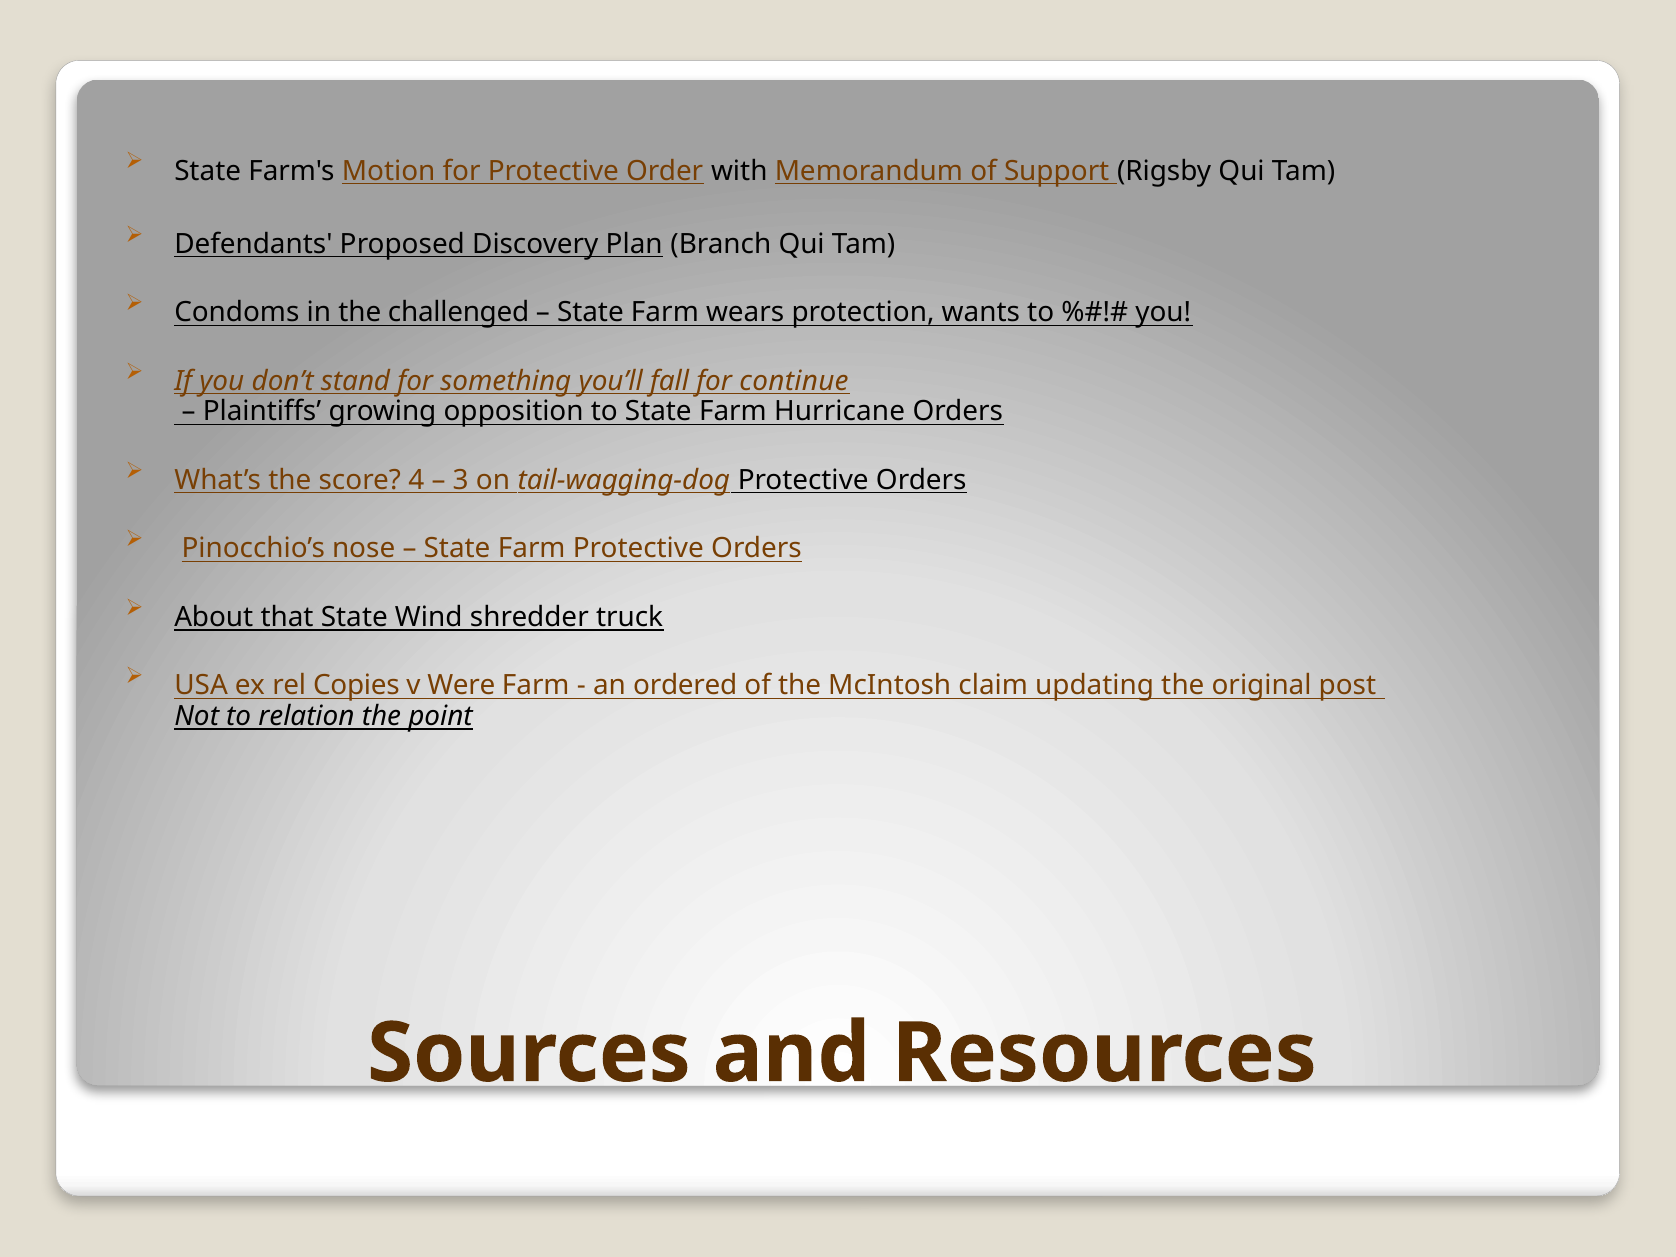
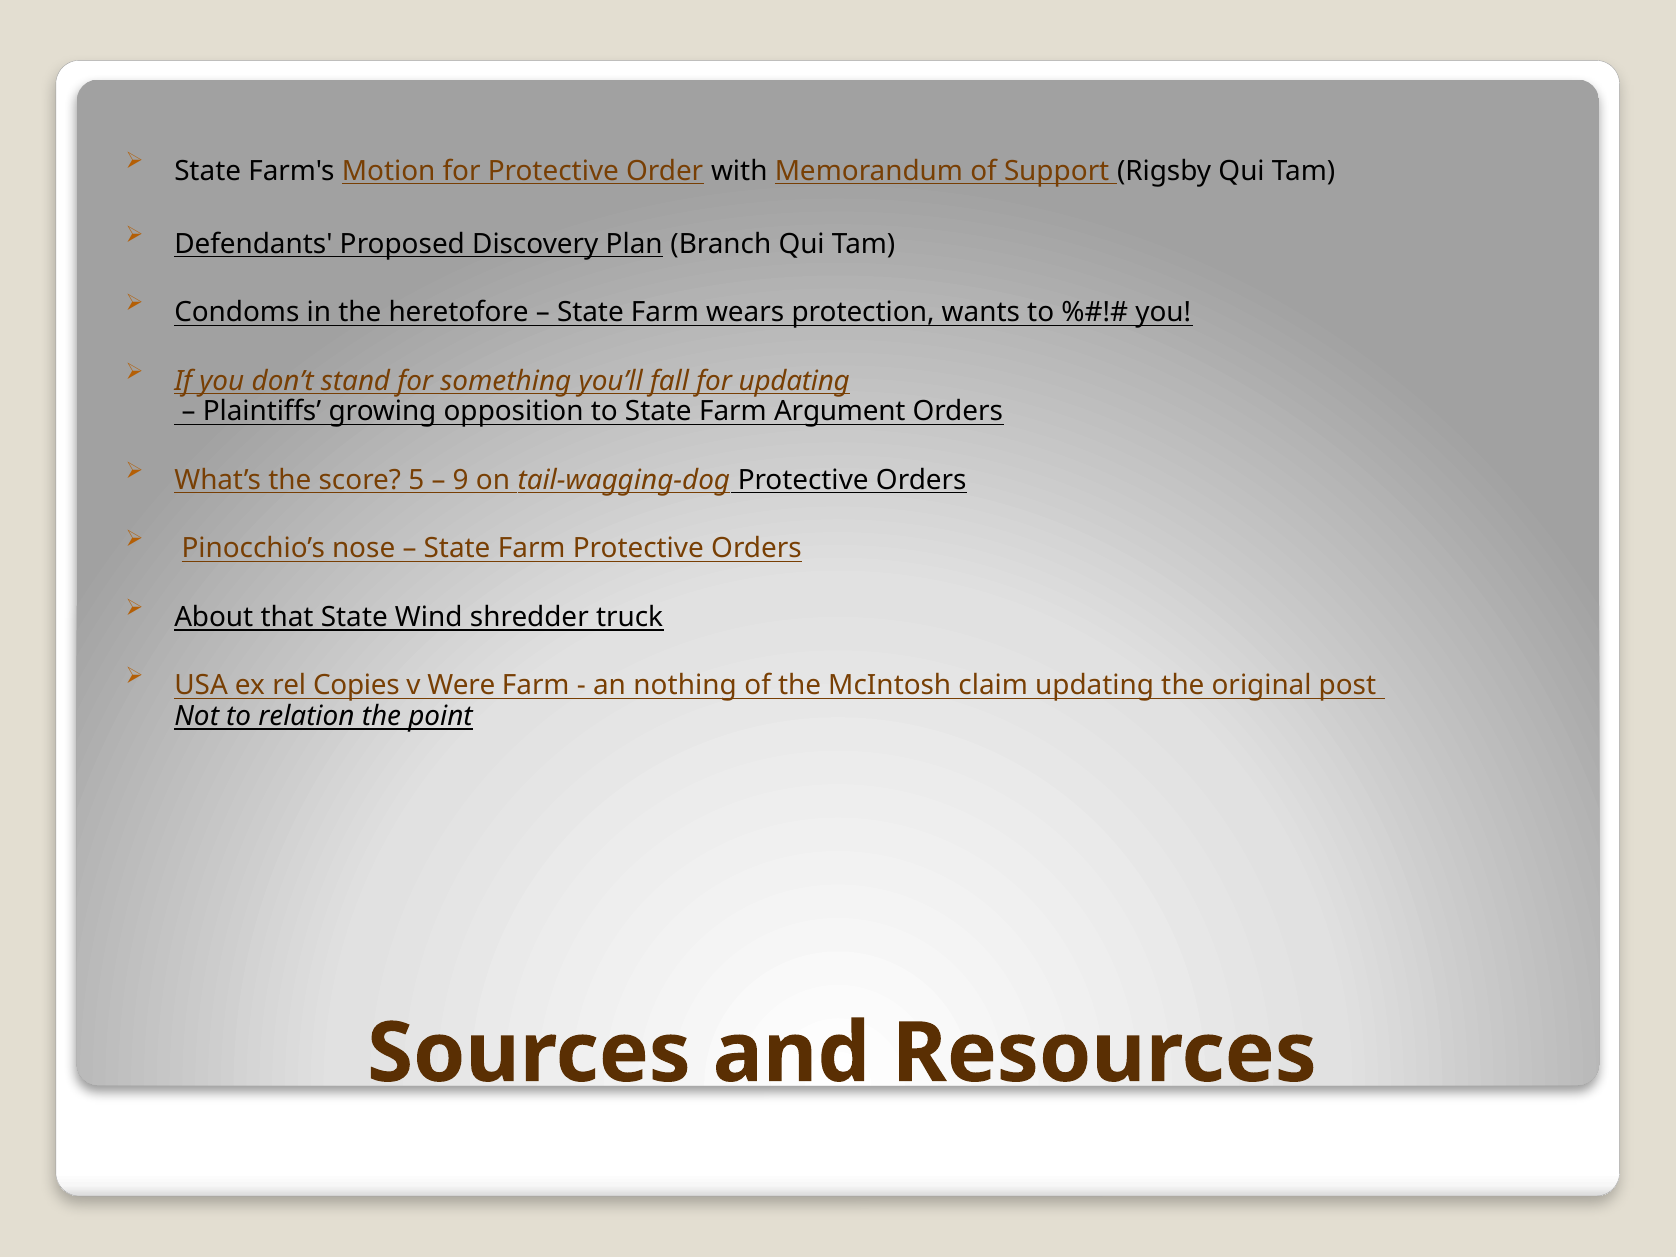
challenged: challenged -> heretofore (459, 313)
for continue: continue -> updating (794, 381)
Hurricane: Hurricane -> Argument (840, 412)
4: 4 -> 5 (416, 480)
3: 3 -> 9 (461, 480)
ordered: ordered -> nothing (685, 686)
